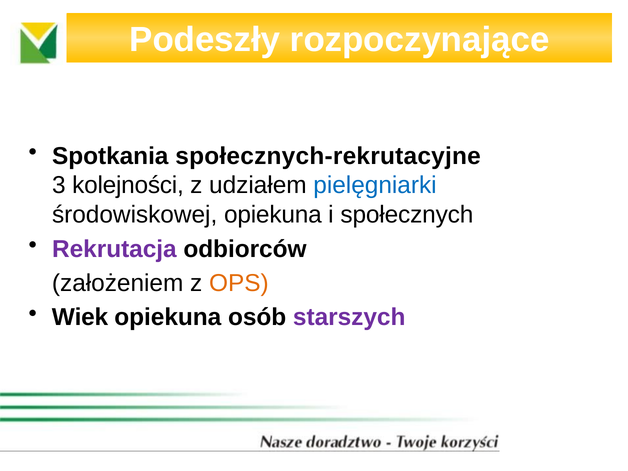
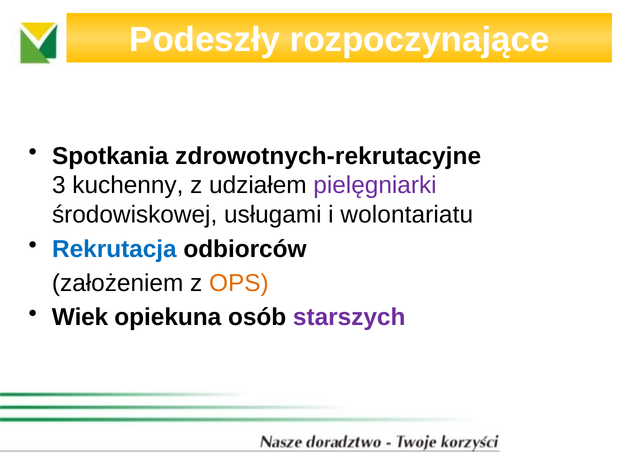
społecznych-rekrutacyjne: społecznych-rekrutacyjne -> zdrowotnych-rekrutacyjne (328, 156)
kolejności: kolejności -> kuchenny (128, 185)
pielęgniarki colour: blue -> purple (375, 185)
środowiskowej opiekuna: opiekuna -> usługami (273, 215)
społecznych: społecznych -> wolontariatu (407, 215)
Rekrutacja colour: purple -> blue (114, 249)
